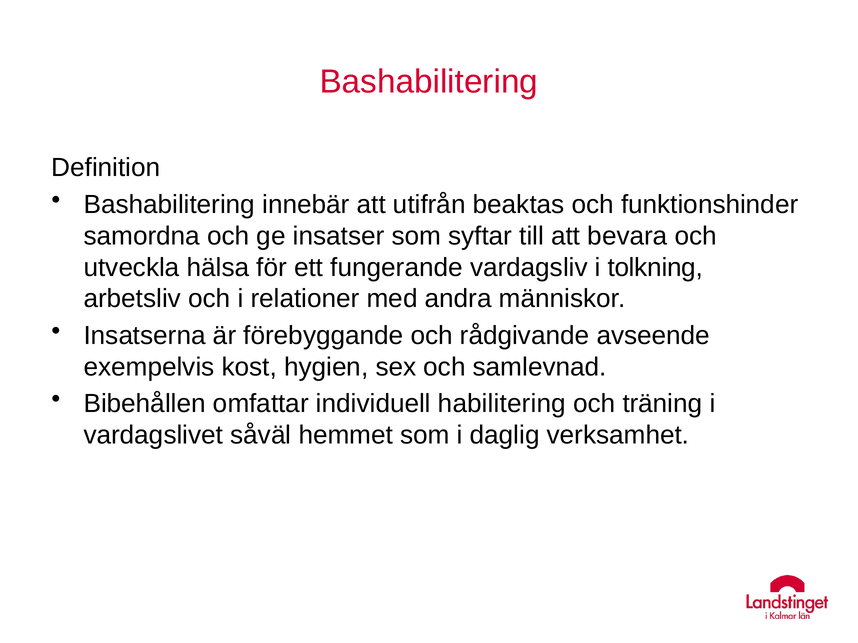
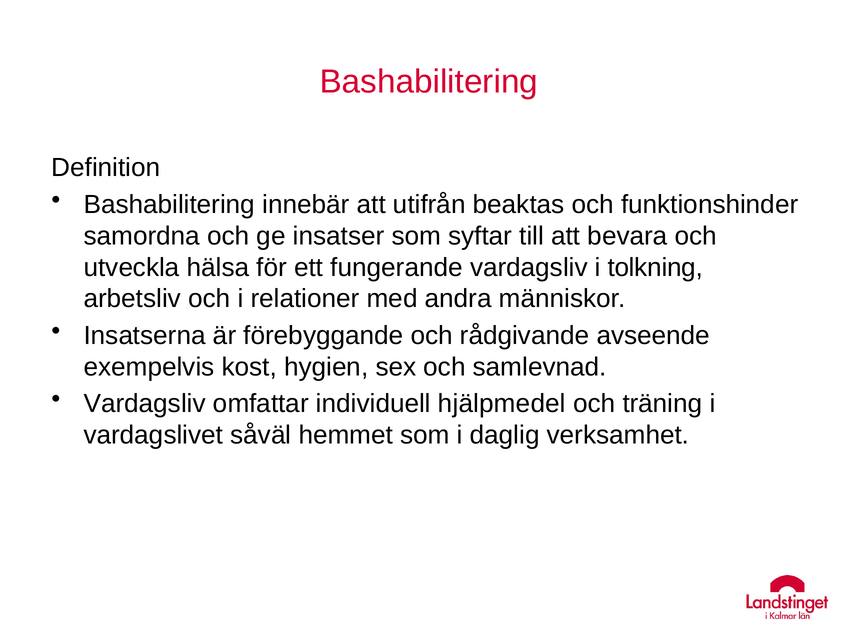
Bibehållen: Bibehållen -> Vardagsliv (145, 404)
habilitering: habilitering -> hjälpmedel (502, 404)
